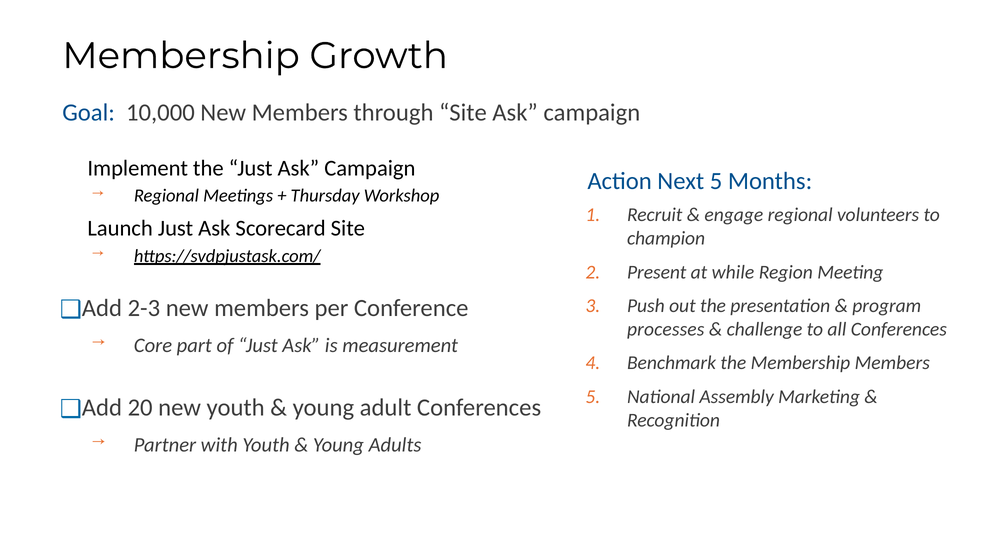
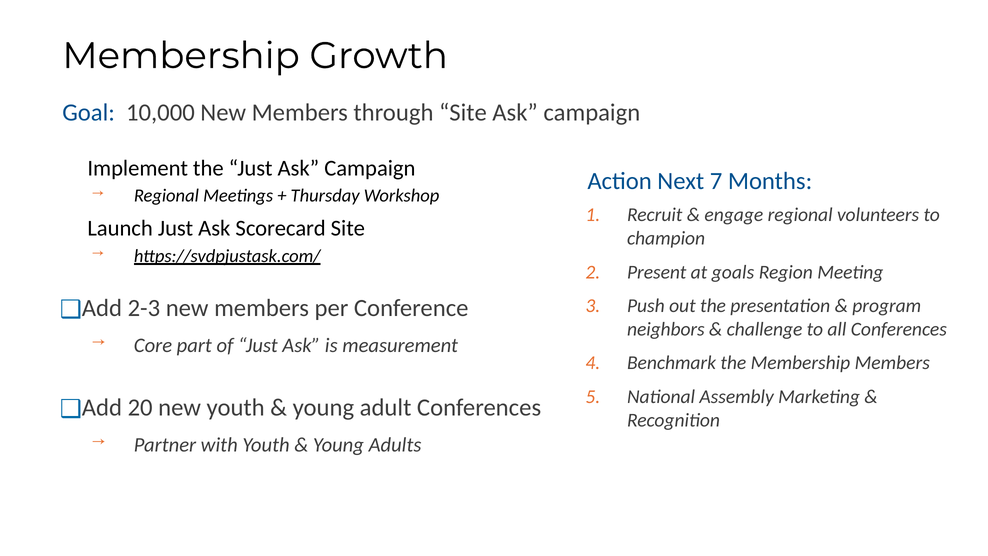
Next 5: 5 -> 7 (716, 181)
while: while -> goals (733, 272)
processes: processes -> neighbors (666, 329)
